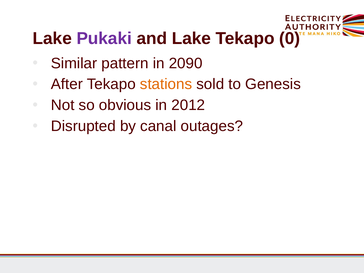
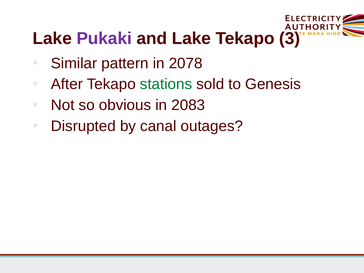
0: 0 -> 3 (290, 39)
2090: 2090 -> 2078 (186, 63)
stations colour: orange -> green (166, 84)
2012: 2012 -> 2083 (188, 105)
